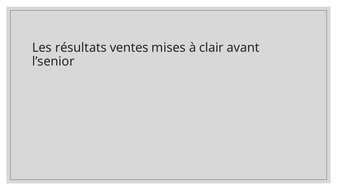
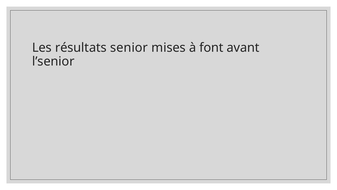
ventes: ventes -> senior (129, 48)
clair: clair -> font (211, 48)
